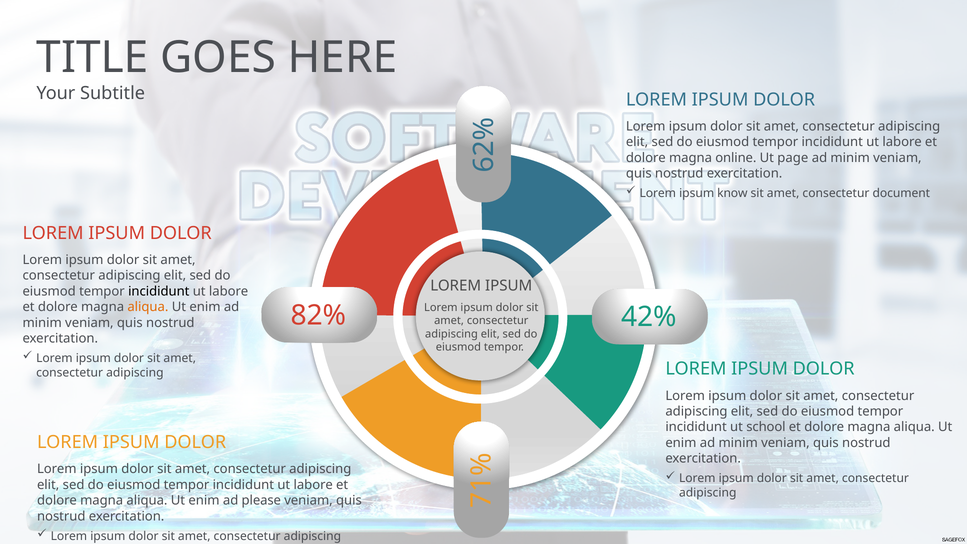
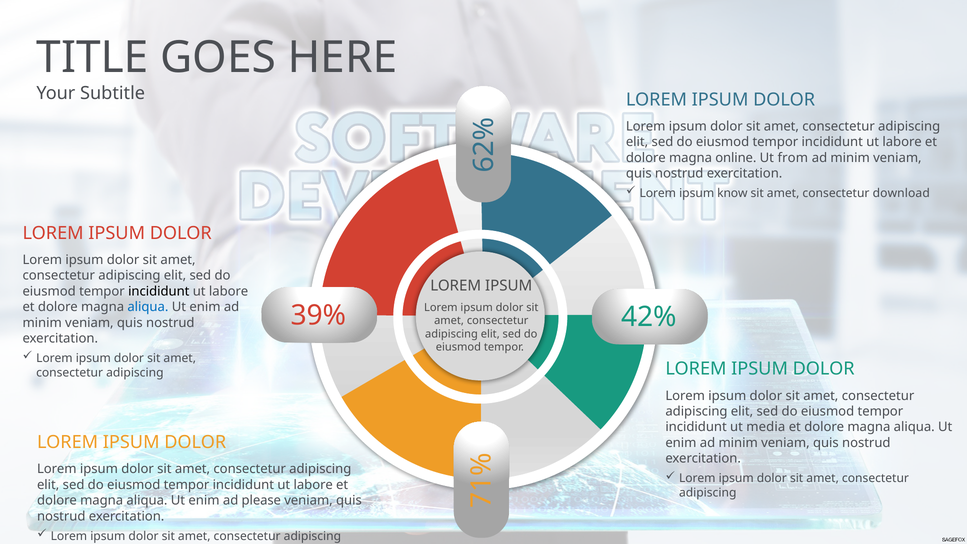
page: page -> from (793, 158)
document: document -> download (901, 193)
aliqua colour: orange -> blue (148, 307)
82%: 82% -> 39% (319, 315)
school: school -> media (766, 427)
